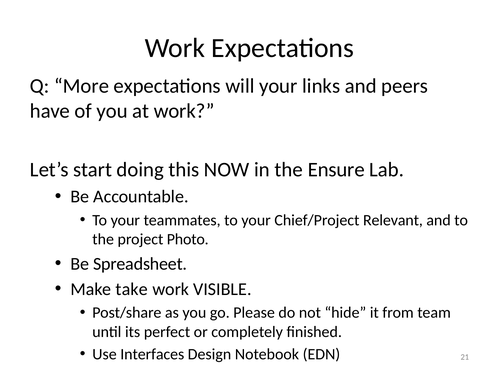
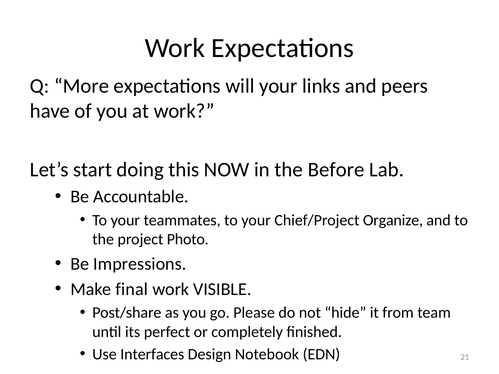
Ensure: Ensure -> Before (336, 170)
Relevant: Relevant -> Organize (393, 220)
Spreadsheet: Spreadsheet -> Impressions (140, 264)
take: take -> final (132, 289)
